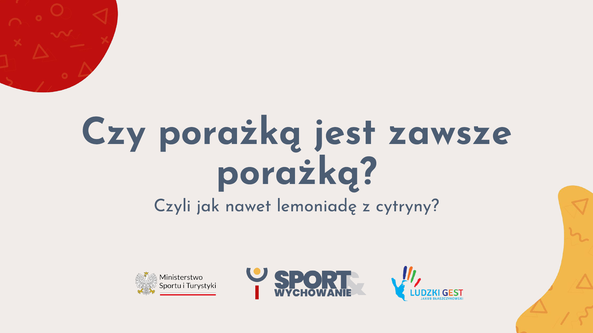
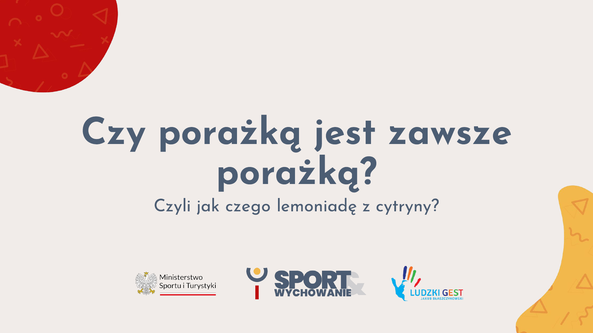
nawet: nawet -> czego (248, 206)
